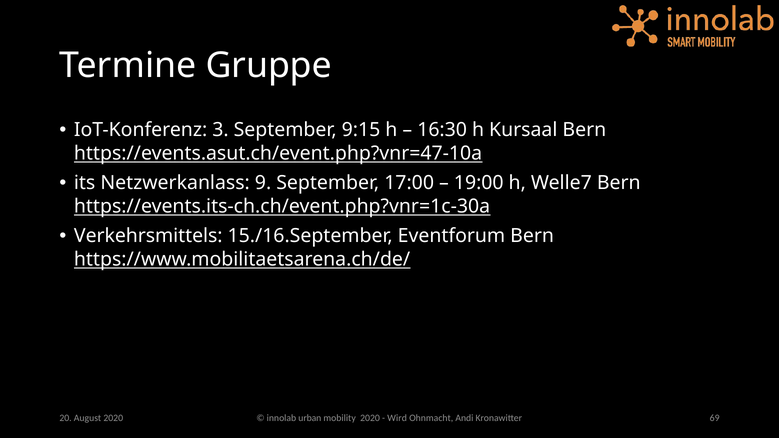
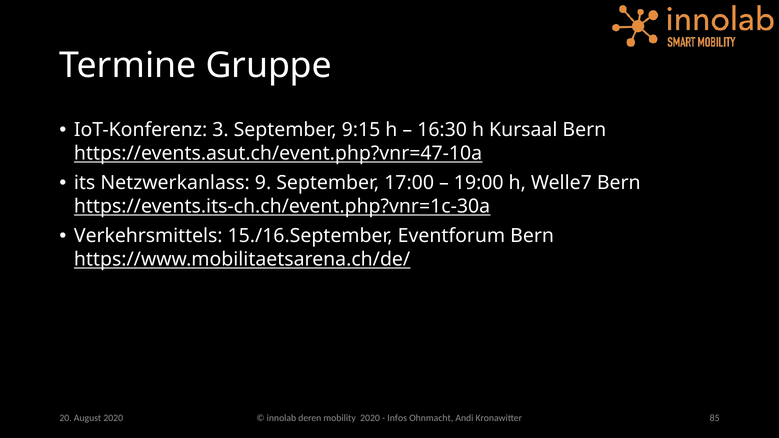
urban: urban -> deren (310, 418)
Wird: Wird -> Infos (397, 418)
69: 69 -> 85 (715, 418)
